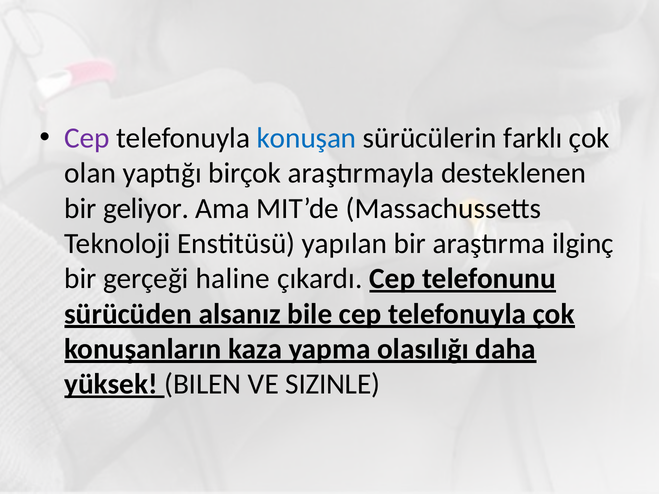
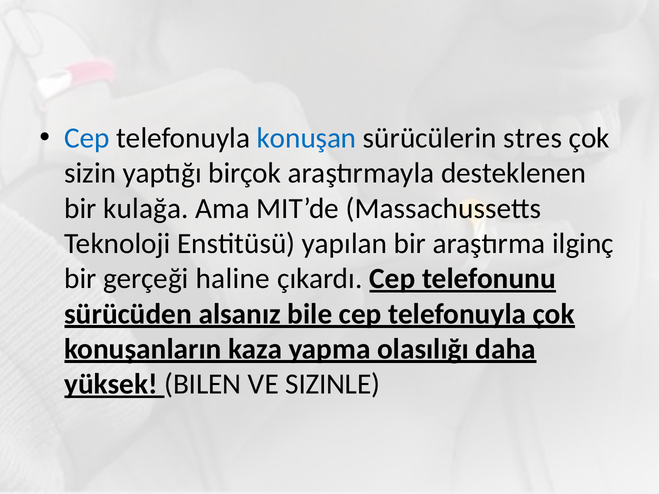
Cep colour: purple -> blue (87, 138)
farklı: farklı -> stres (533, 138)
olan: olan -> sizin (90, 173)
geliyor: geliyor -> kulağa (146, 209)
